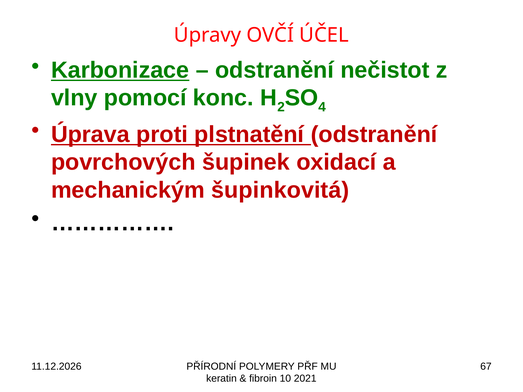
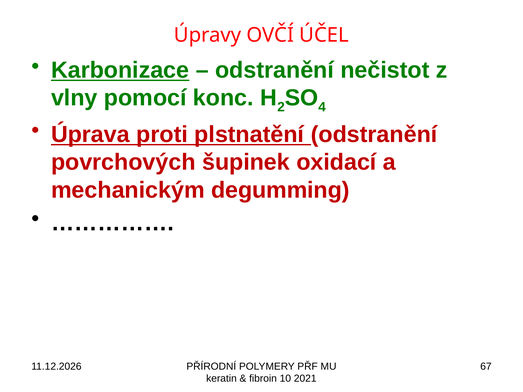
šupinkovitá: šupinkovitá -> degumming (280, 190)
